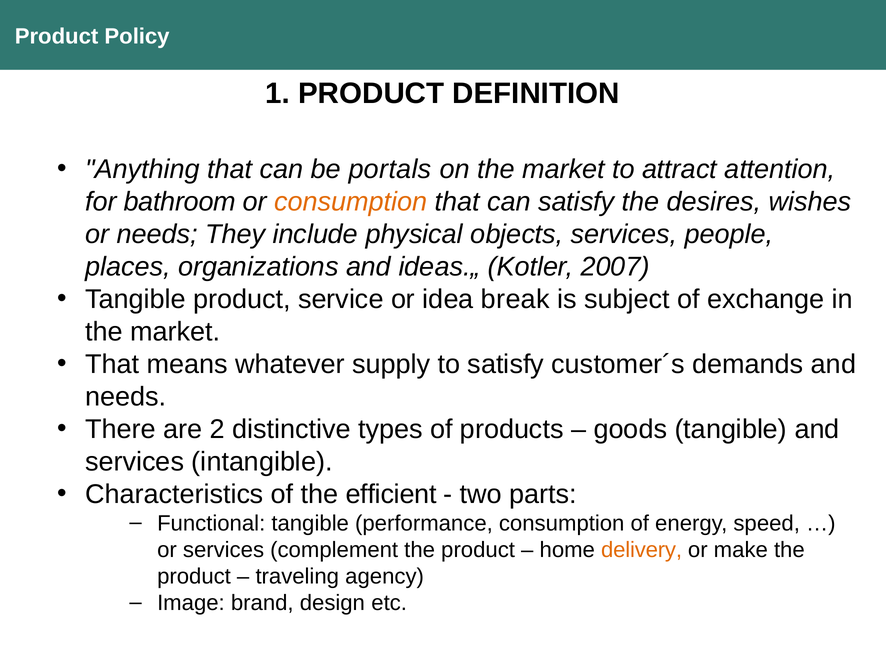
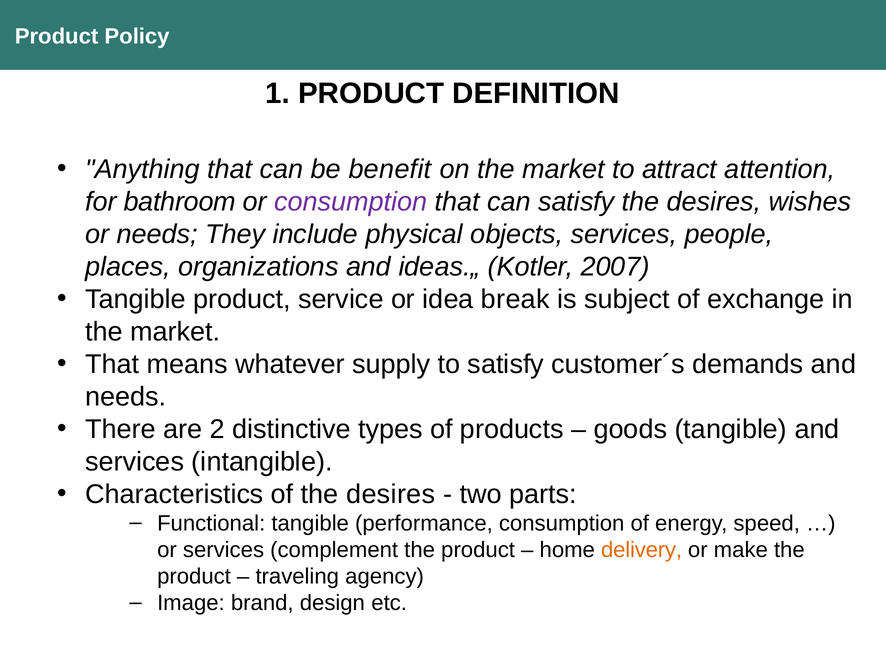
portals: portals -> benefit (390, 169)
consumption colour: orange -> purple (351, 201)
of the efficient: efficient -> desires (391, 494)
